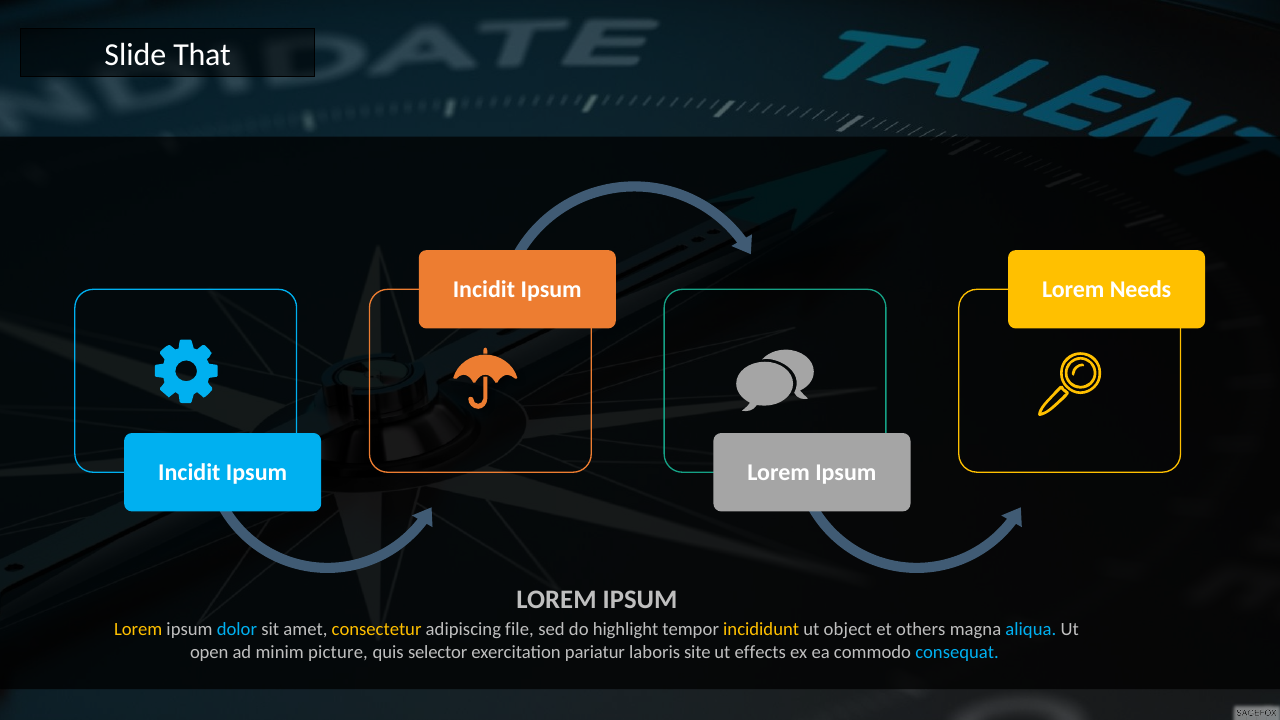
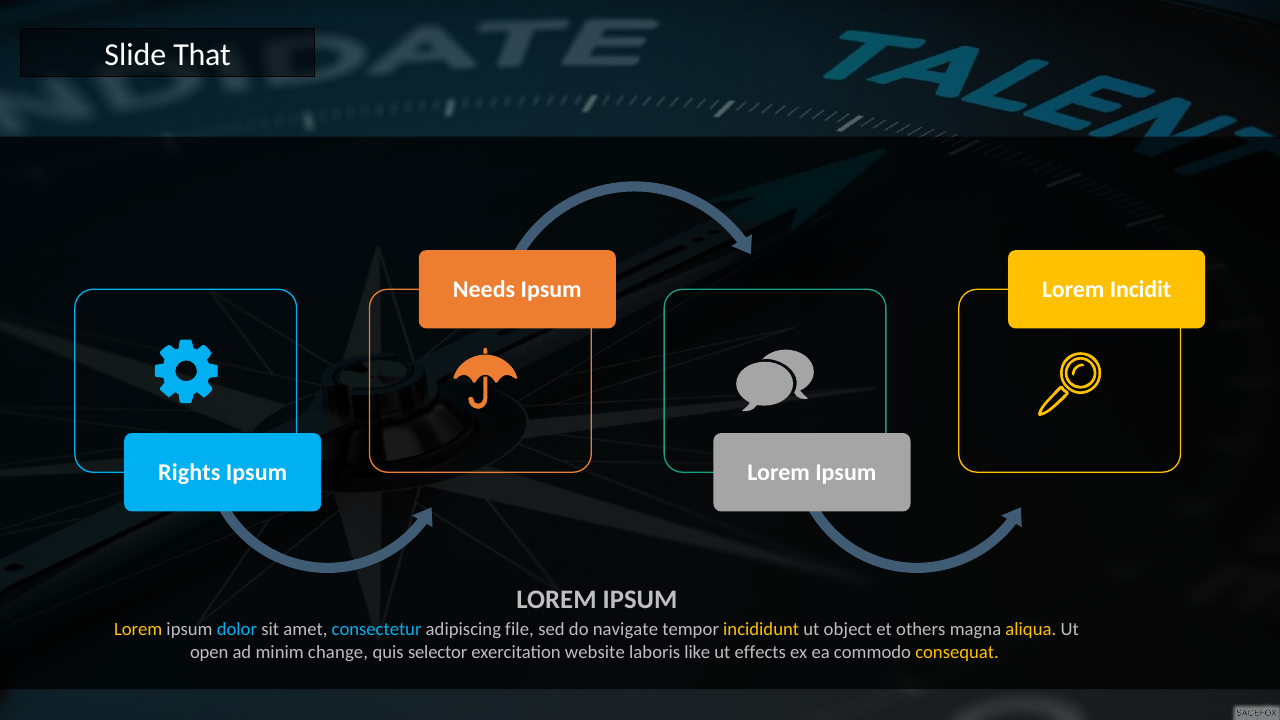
Incidit: Incidit -> Needs (484, 289)
Needs: Needs -> Incidit (1141, 289)
Incidit: Incidit -> Rights (189, 472)
consectetur colour: yellow -> light blue (377, 630)
highlight: highlight -> navigate (625, 630)
aliqua colour: light blue -> yellow (1031, 630)
picture: picture -> change (338, 652)
pariatur: pariatur -> website (595, 652)
site: site -> like (697, 652)
consequat colour: light blue -> yellow (957, 652)
